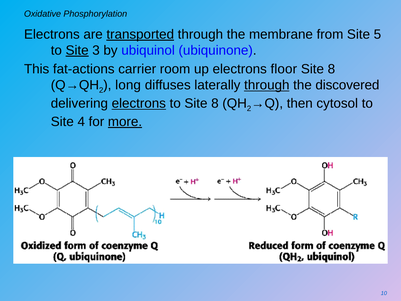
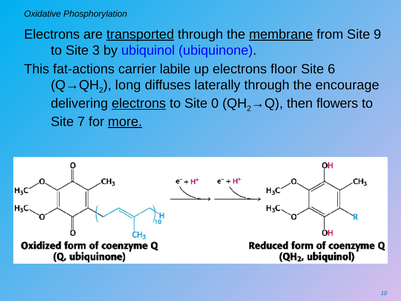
membrane underline: none -> present (281, 34)
5: 5 -> 9 (377, 34)
Site underline: present -> none (77, 50)
room: room -> labile (175, 69)
8: 8 -> 6 (331, 69)
through underline: present -> none (267, 85)
discovered: discovered -> encourage (347, 85)
to Site 8: 8 -> 0 (215, 103)
cytosol: cytosol -> flowers (337, 103)
4: 4 -> 7 (81, 122)
